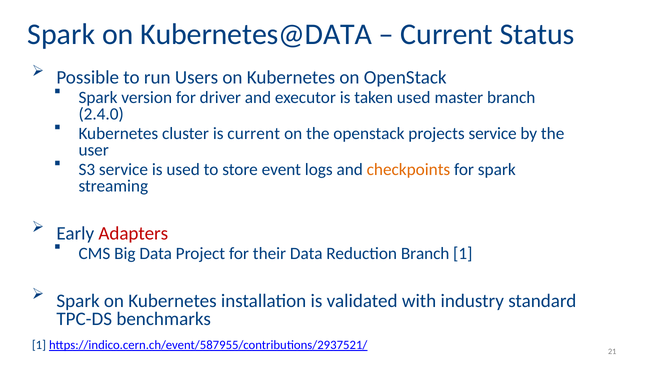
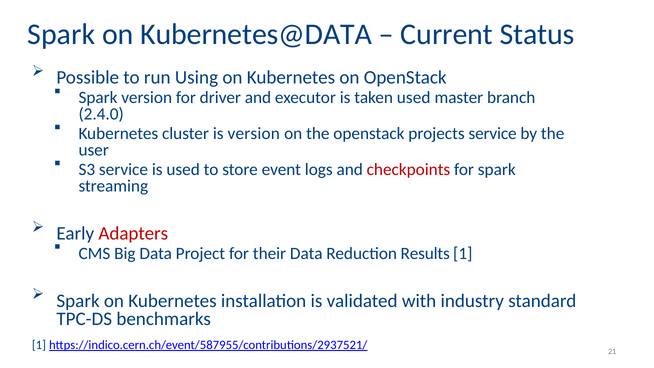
Users: Users -> Using (197, 78)
is current: current -> version (254, 134)
checkpoints colour: orange -> red (408, 170)
Reduction Branch: Branch -> Results (425, 253)
